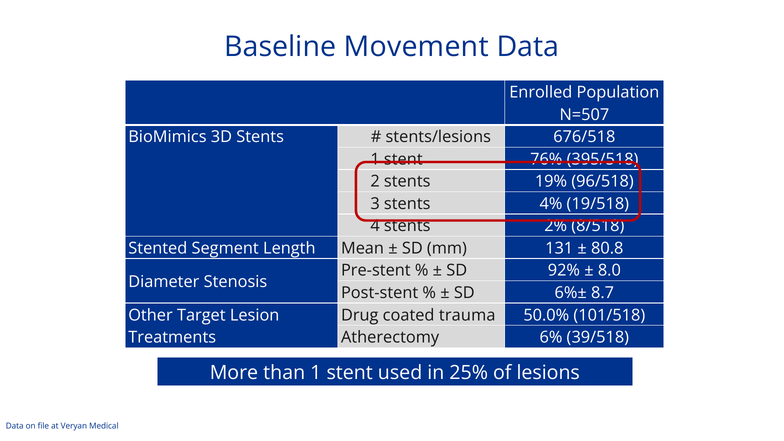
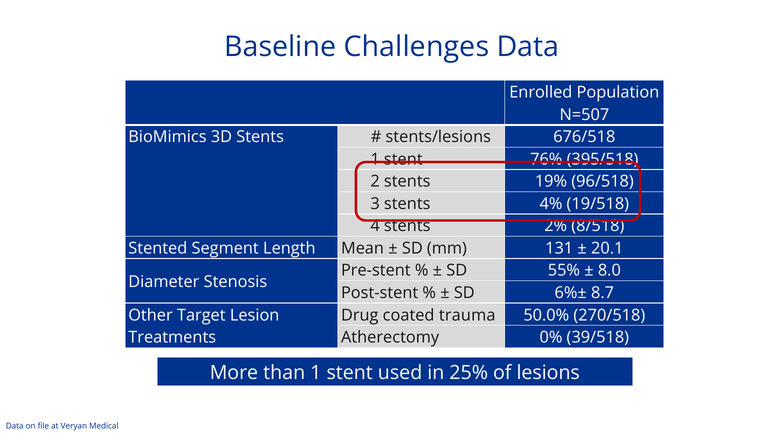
Movement: Movement -> Challenges (416, 47)
80.8: 80.8 -> 20.1 (607, 248)
92%: 92% -> 55% (564, 271)
101/518: 101/518 -> 270/518 (609, 315)
6%: 6% -> 0% (551, 337)
